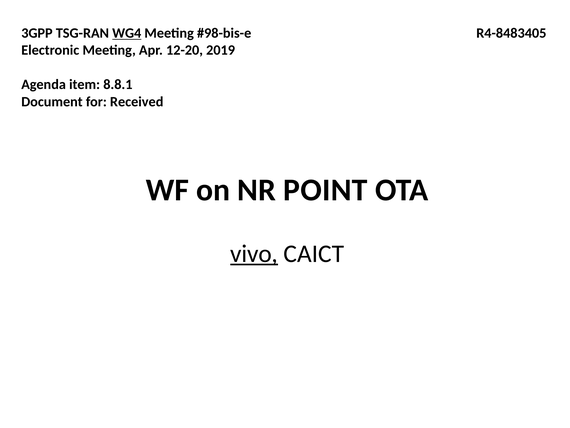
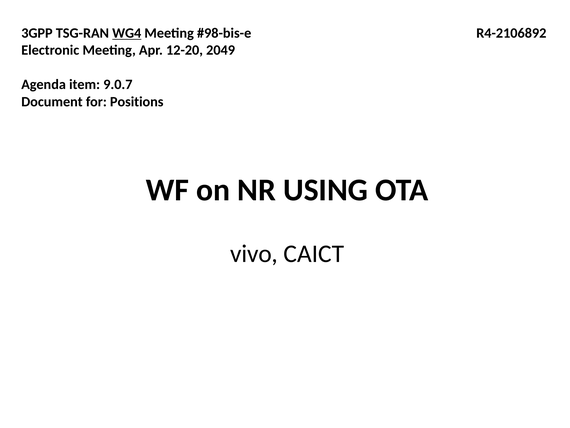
R4-8483405: R4-8483405 -> R4-2106892 (511, 33)
2019: 2019 -> 2049 (221, 50)
8.8.1: 8.8.1 -> 9.0.7 (118, 84)
Received: Received -> Positions (137, 102)
POINT: POINT -> USING (326, 190)
vivo underline: present -> none (254, 253)
